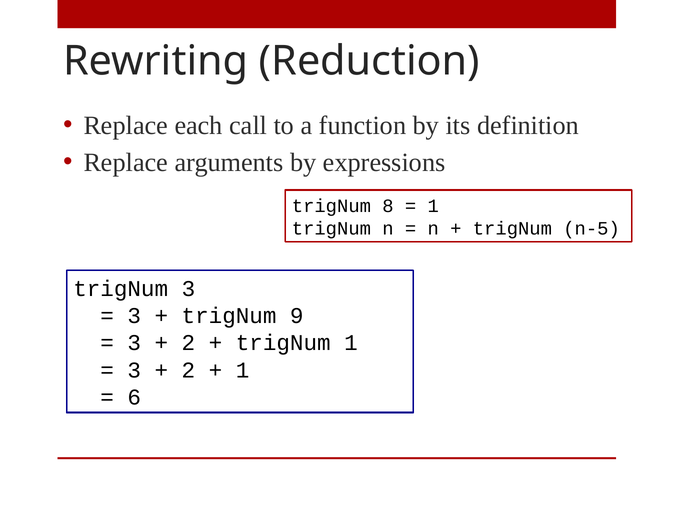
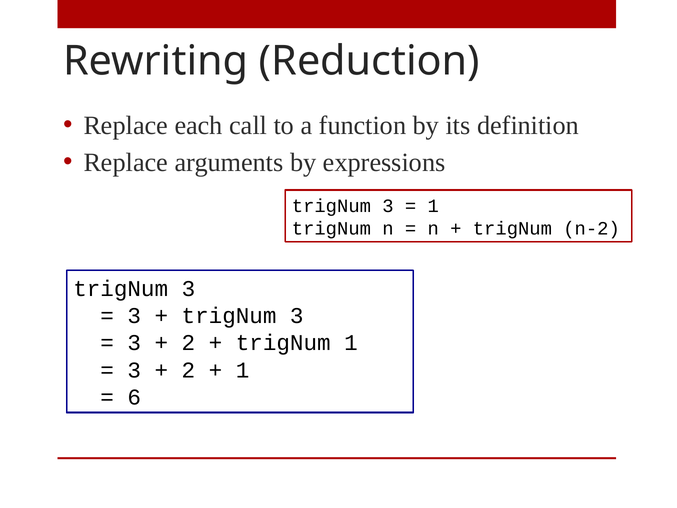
8: 8 -> 3 (388, 206)
n-5: n-5 -> n-2 (592, 228)
9: 9 -> 3 (297, 316)
